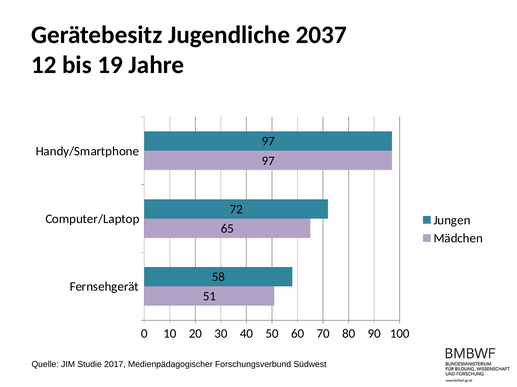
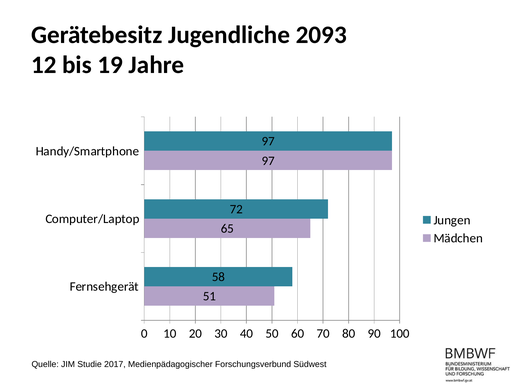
2037: 2037 -> 2093 (321, 35)
